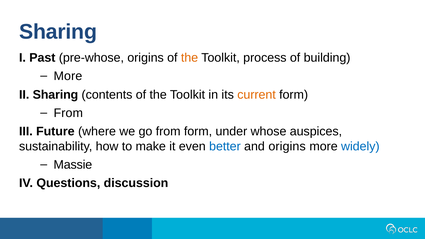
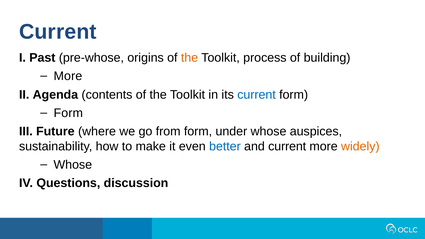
Sharing: Sharing -> Current (58, 32)
II Sharing: Sharing -> Agenda (55, 95)
current colour: orange -> blue (257, 95)
From: From -> Form (68, 113)
and origins: origins -> current (287, 146)
widely colour: blue -> orange (360, 146)
Massie: Massie -> Whose (73, 165)
